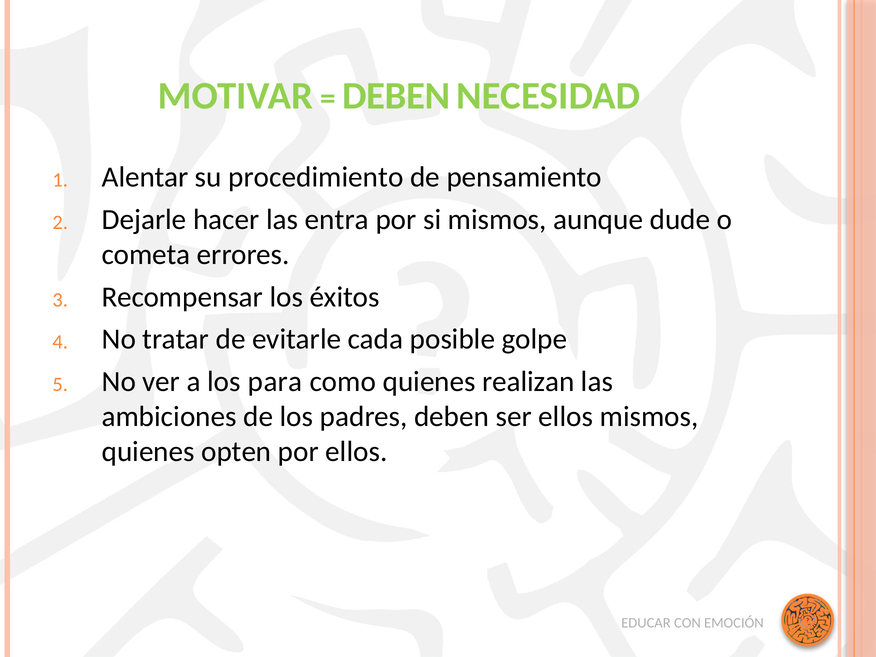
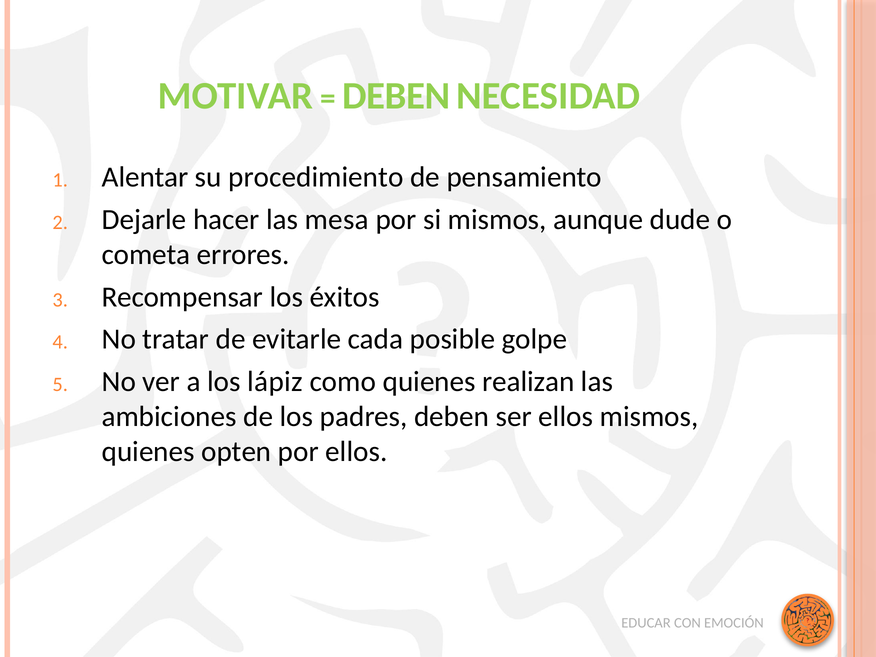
entra: entra -> mesa (337, 220)
para: para -> lápiz (275, 382)
